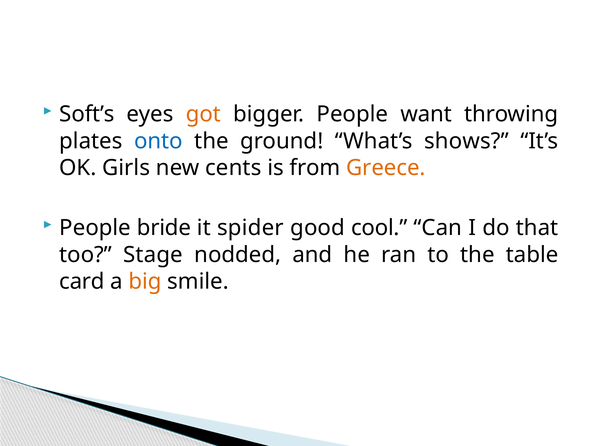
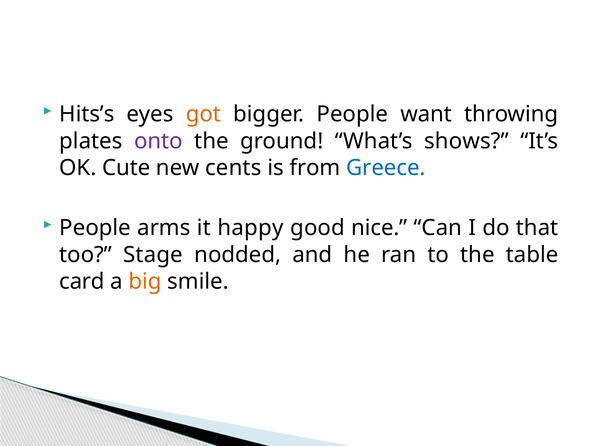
Soft’s: Soft’s -> Hits’s (87, 114)
onto colour: blue -> purple (158, 141)
Girls: Girls -> Cute (126, 168)
Greece colour: orange -> blue (386, 168)
bride: bride -> arms (164, 228)
spider: spider -> happy (250, 228)
cool: cool -> nice (379, 228)
